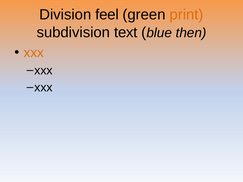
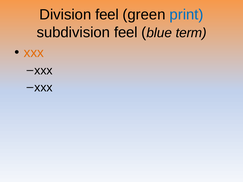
print colour: orange -> blue (187, 15)
subdivision text: text -> feel (126, 32)
then: then -> term (191, 33)
